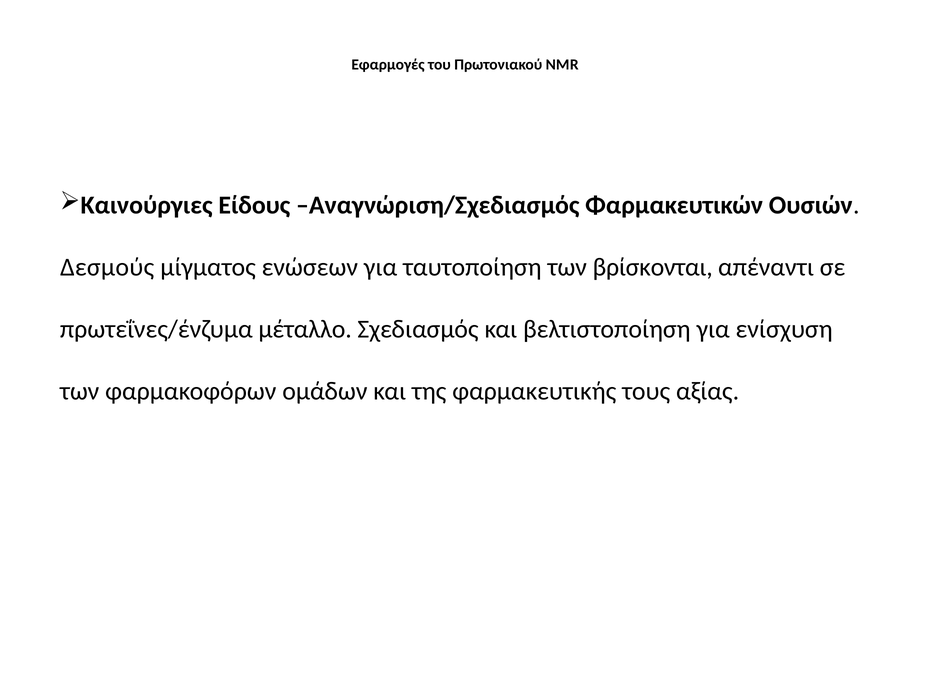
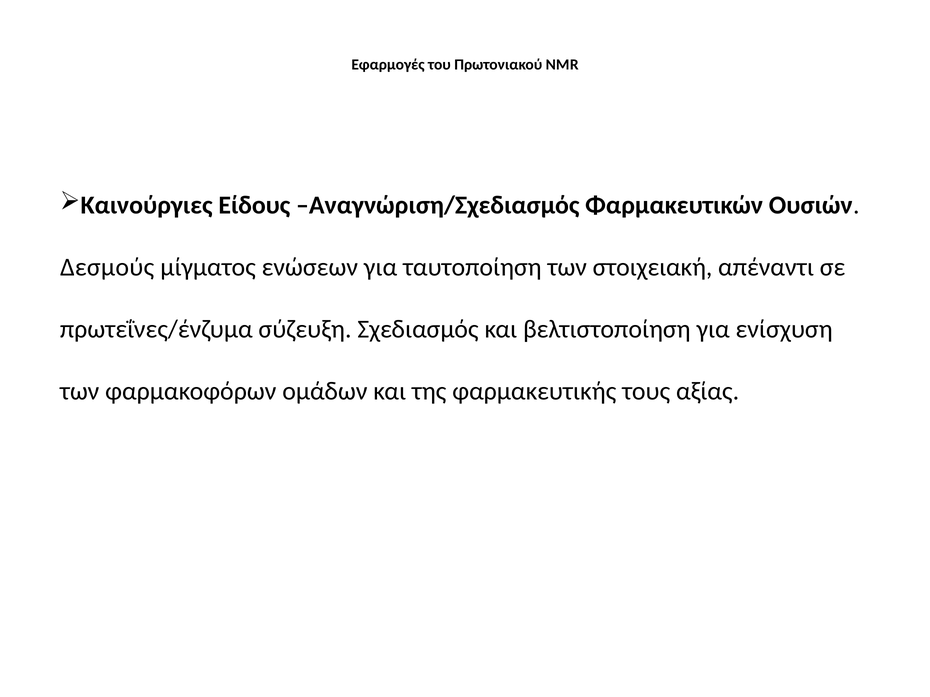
βρίσκονται: βρίσκονται -> στοιχειακή (653, 267)
μέταλλο: μέταλλο -> σύζευξη (305, 329)
